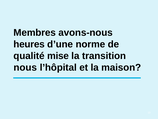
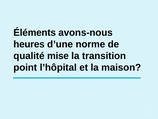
Membres: Membres -> Éléments (35, 32)
nous: nous -> point (25, 67)
